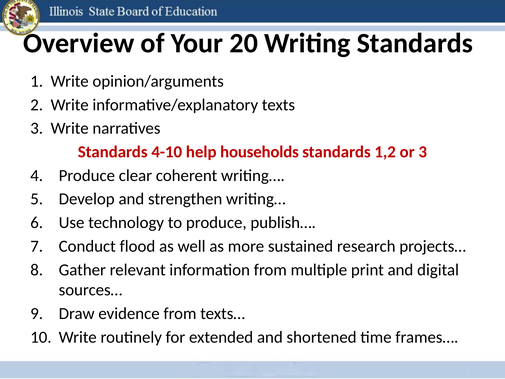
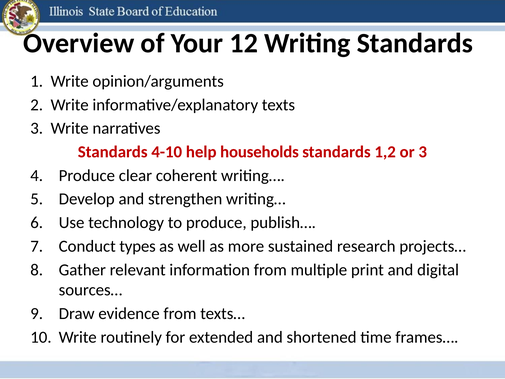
20: 20 -> 12 (244, 43)
flood: flood -> types (138, 246)
